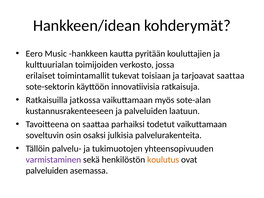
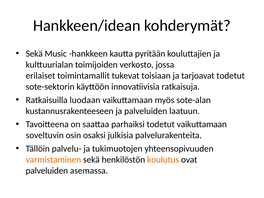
Eero: Eero -> Sekä (34, 54)
tarjoavat saattaa: saattaa -> todetut (231, 76)
jatkossa: jatkossa -> luodaan (85, 100)
varmistaminen colour: purple -> orange (53, 160)
